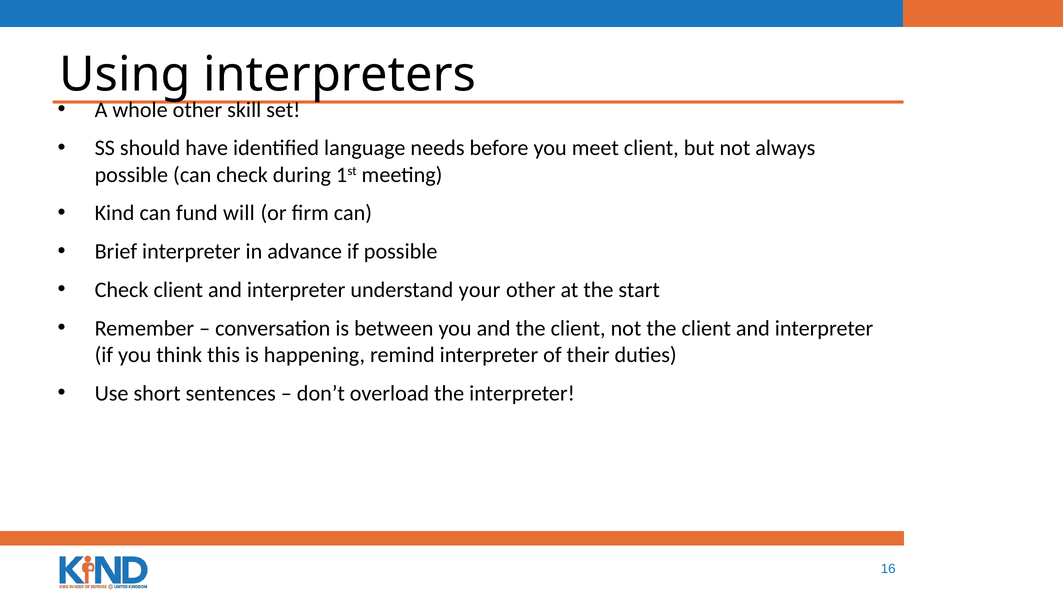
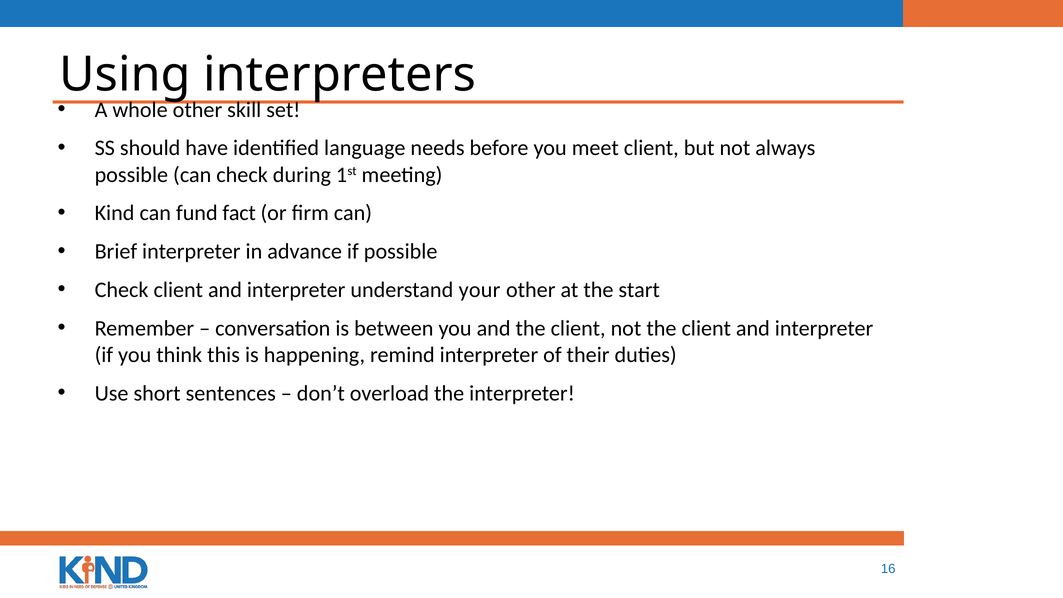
will: will -> fact (239, 213)
